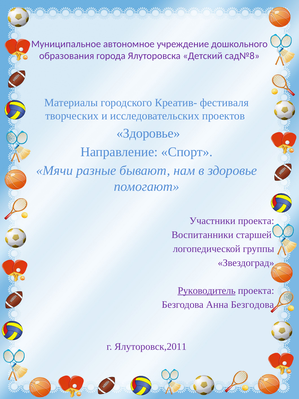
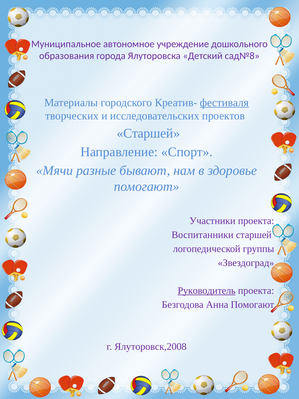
фестиваля underline: none -> present (224, 102)
Здоровье: Здоровье -> Старшей (148, 133)
Анна Безгодова: Безгодова -> Помогают (252, 304)
Ялуторовск,2011: Ялуторовск,2011 -> Ялуторовск,2008 (151, 346)
